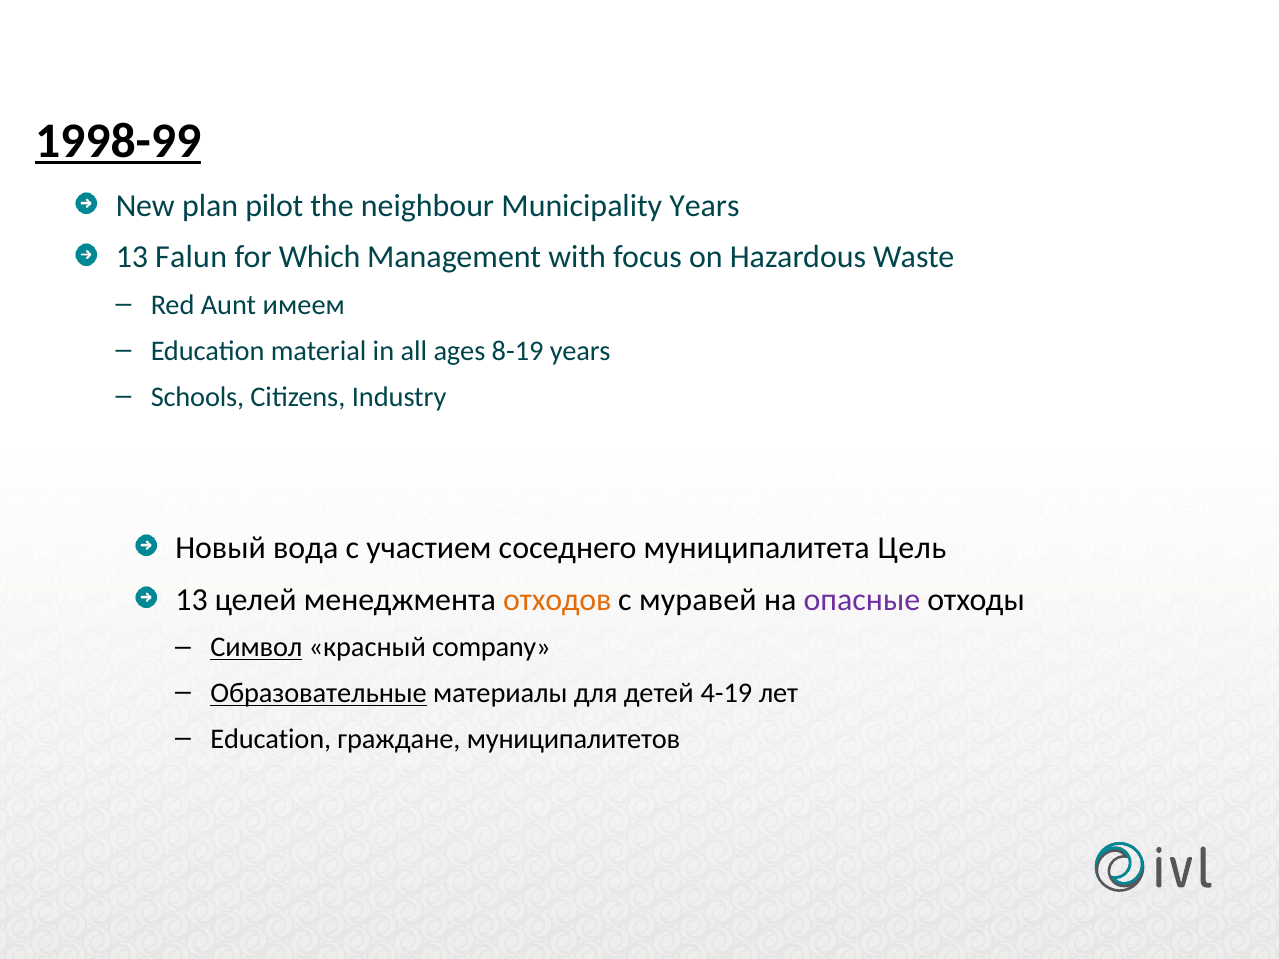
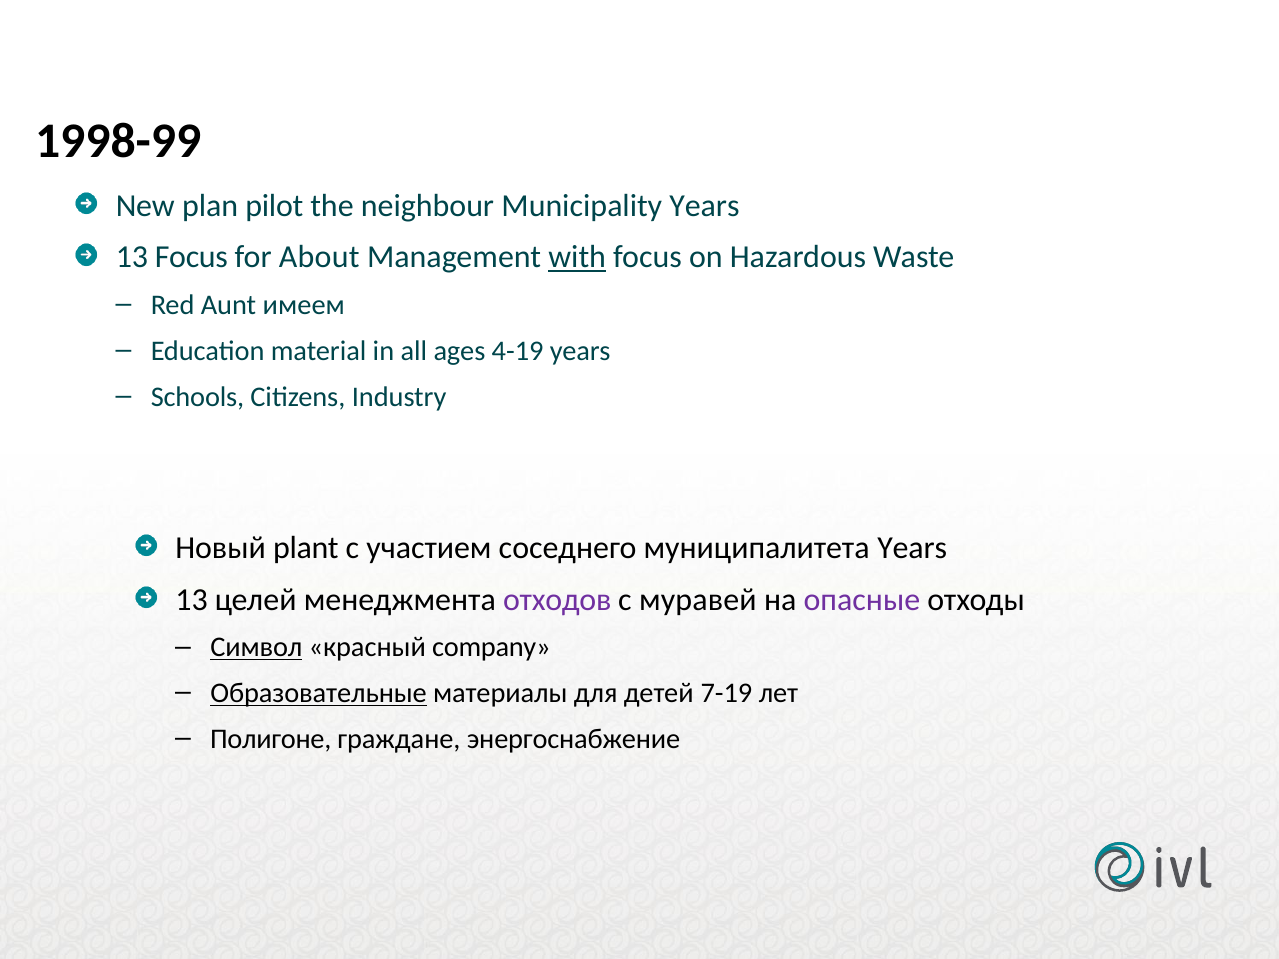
1998-99 underline: present -> none (118, 141)
13 Falun: Falun -> Focus (191, 257)
Which: Which -> About (319, 257)
with underline: none -> present (577, 257)
8-19: 8-19 -> 4-19 (518, 351)
вода: вода -> plant (306, 548)
муниципалитета Цель: Цель -> Years (912, 548)
отходов colour: orange -> purple (557, 600)
4-19: 4-19 -> 7-19 (726, 693)
Education: Education -> Полигоне (271, 739)
муниципалитетов: муниципалитетов -> энергоснабжение (574, 739)
